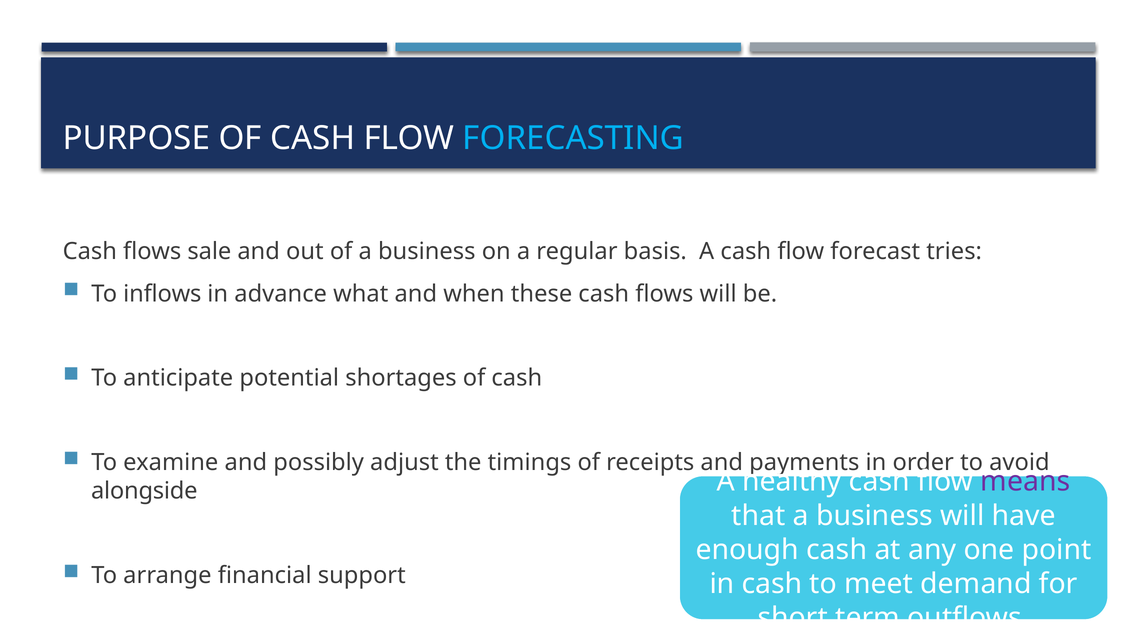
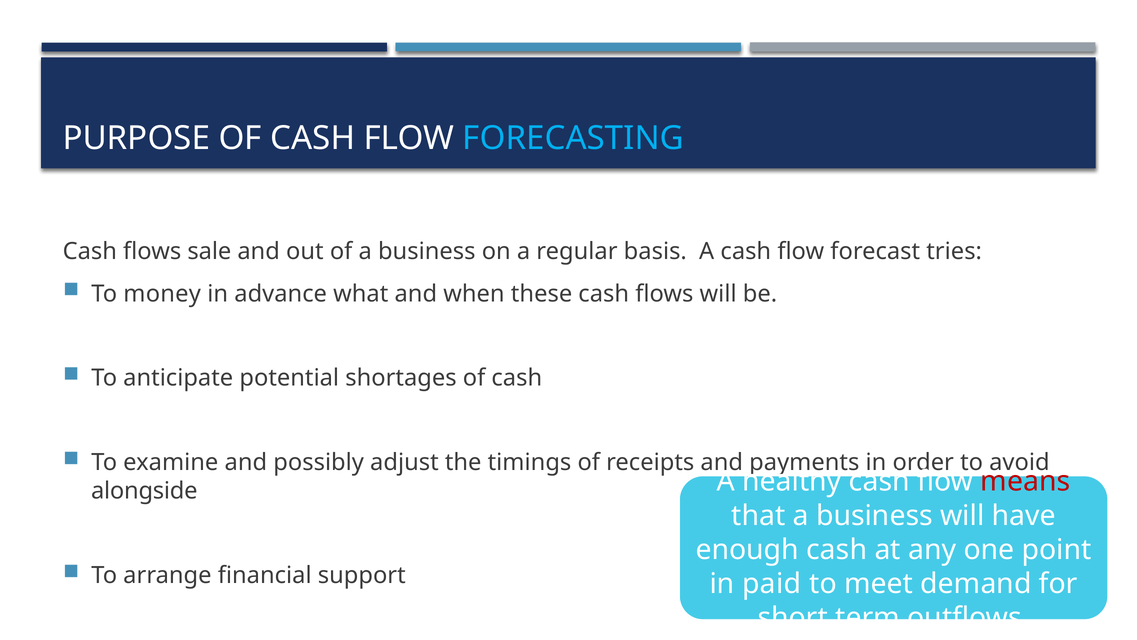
inflows: inflows -> money (162, 293)
means colour: purple -> red (1025, 481)
in cash: cash -> paid (772, 583)
